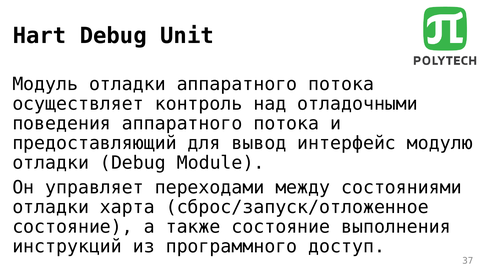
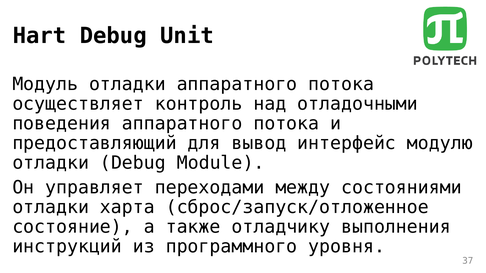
также состояние: состояние -> отладчику (281, 227)
доступ: доступ -> уровня (347, 247)
